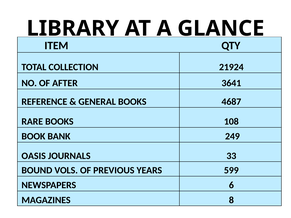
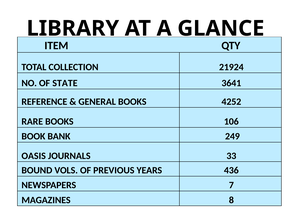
AFTER: AFTER -> STATE (65, 83)
4687: 4687 -> 4252 (231, 102)
108: 108 -> 106 (231, 122)
599: 599 -> 436 (231, 171)
6: 6 -> 7 (231, 185)
